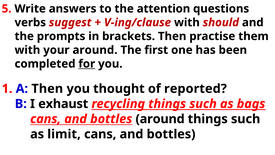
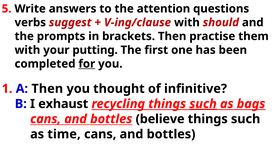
your around: around -> putting (95, 50)
reported: reported -> infinitive (195, 89)
such underline: none -> present (203, 104)
bottles around: around -> believe (160, 119)
limit: limit -> time (64, 134)
